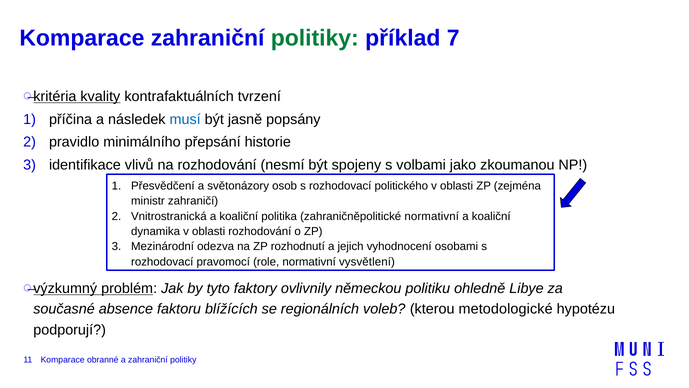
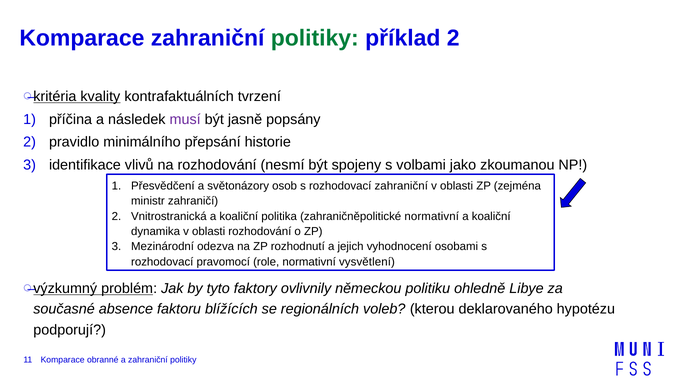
příklad 7: 7 -> 2 (453, 38)
musí colour: blue -> purple (185, 119)
rozhodovací politického: politického -> zahraniční (401, 186)
metodologické: metodologické -> deklarovaného (506, 309)
